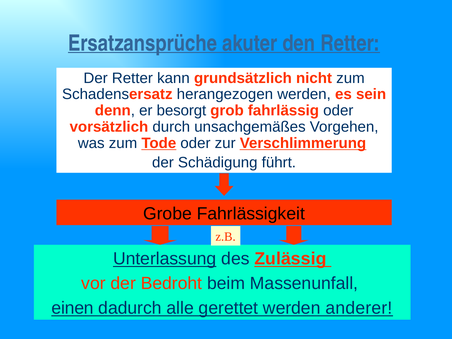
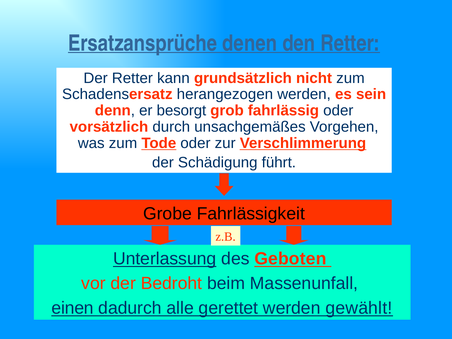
akuter: akuter -> denen (250, 43)
Zulässig: Zulässig -> Geboten (290, 259)
anderer: anderer -> gewählt (359, 308)
